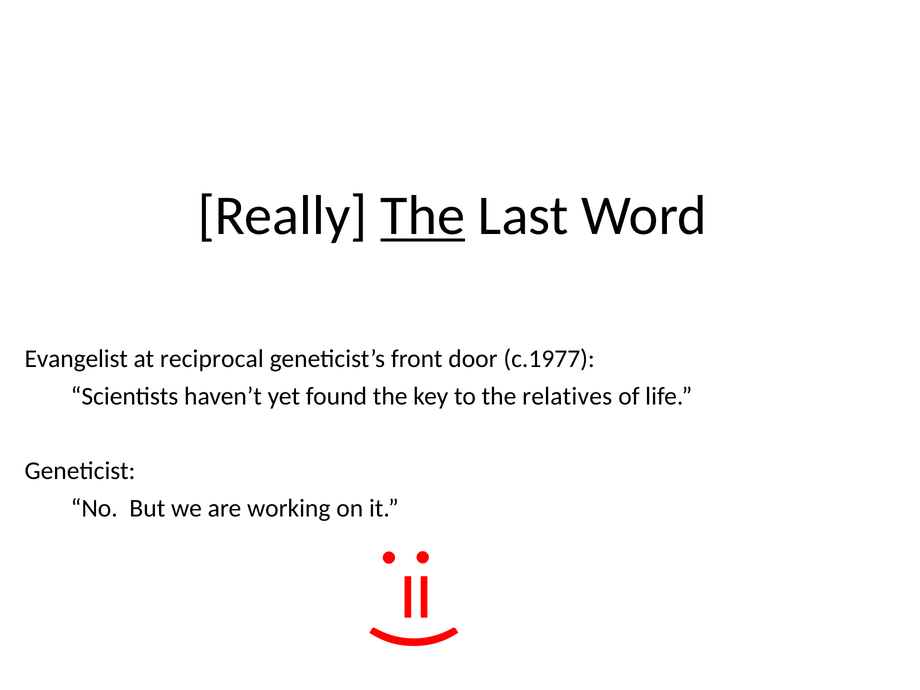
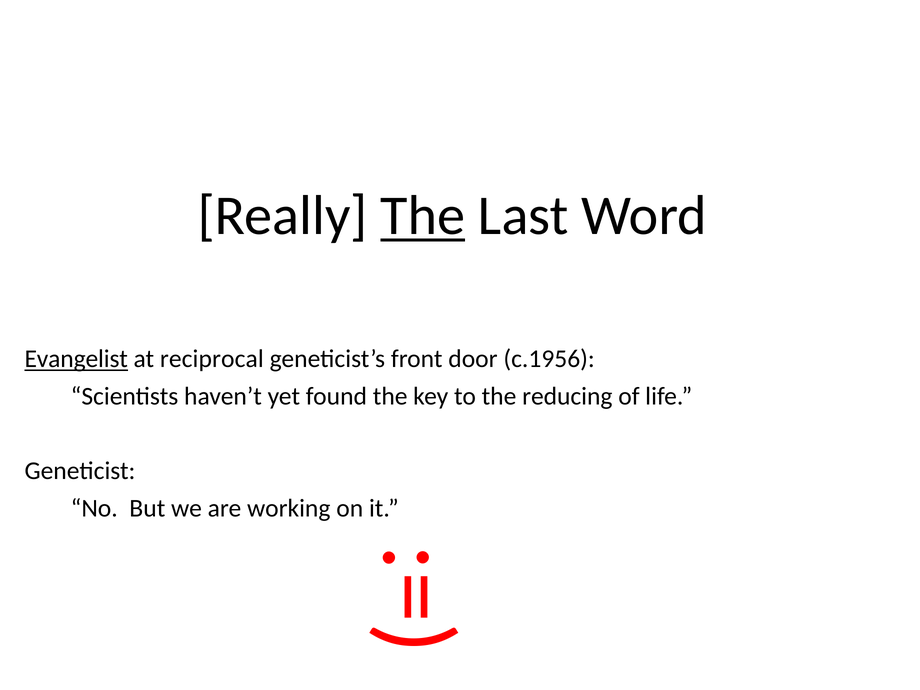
Evangelist underline: none -> present (76, 359)
c.1977: c.1977 -> c.1956 (549, 359)
relatives: relatives -> reducing (567, 396)
